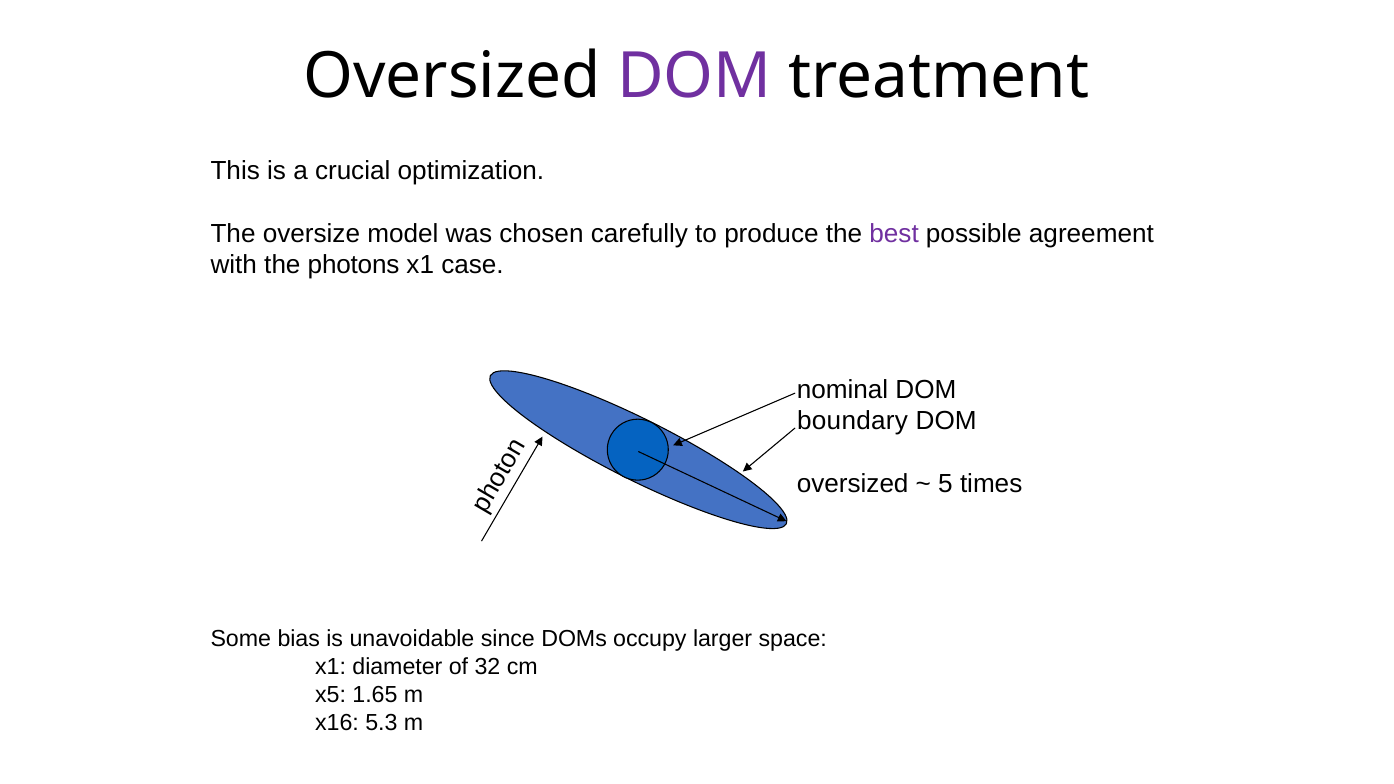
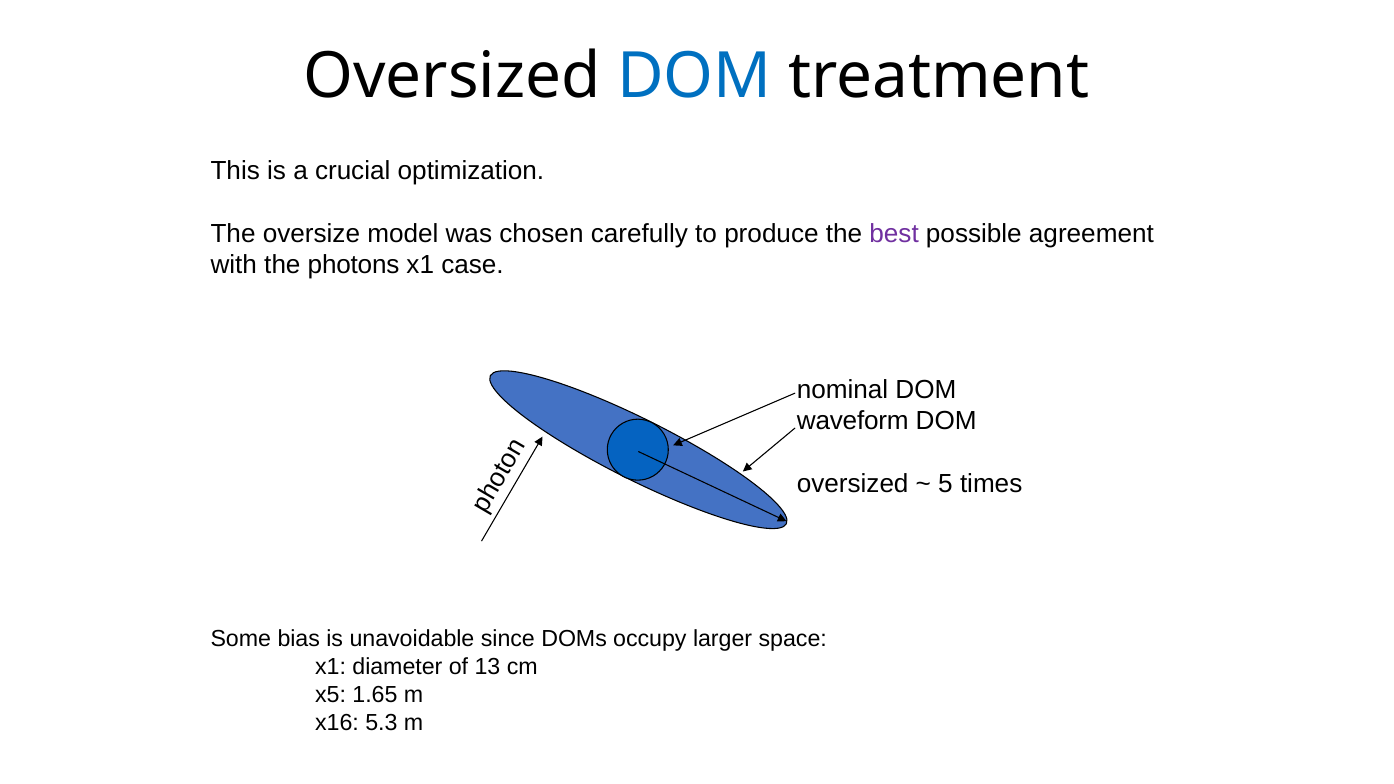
DOM colour: purple -> blue (694, 77)
boundary: boundary -> waveform (853, 421)
32: 32 -> 13 (487, 667)
